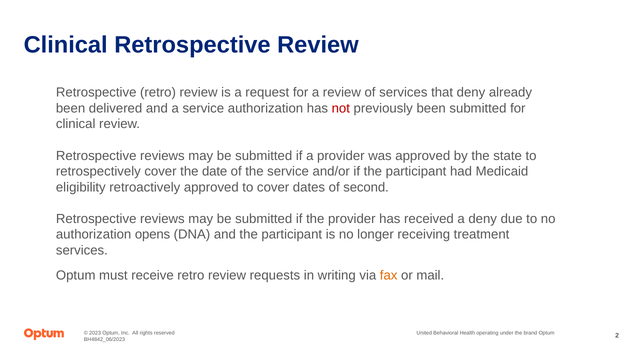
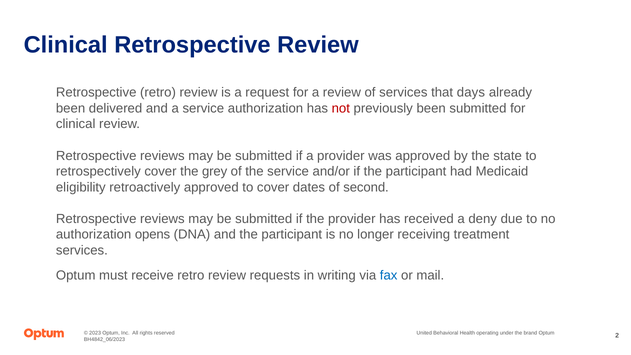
that deny: deny -> days (471, 93)
date: date -> grey (215, 171)
fax colour: orange -> blue (389, 276)
